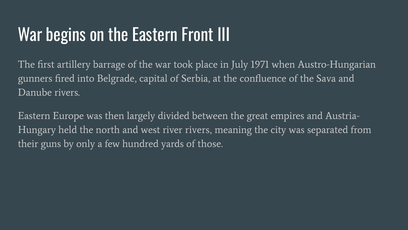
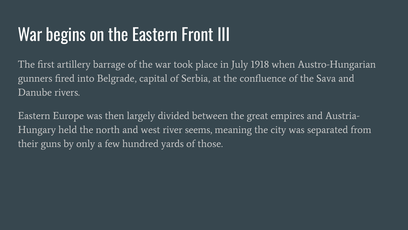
1971: 1971 -> 1918 (260, 64)
river rivers: rivers -> seems (199, 130)
